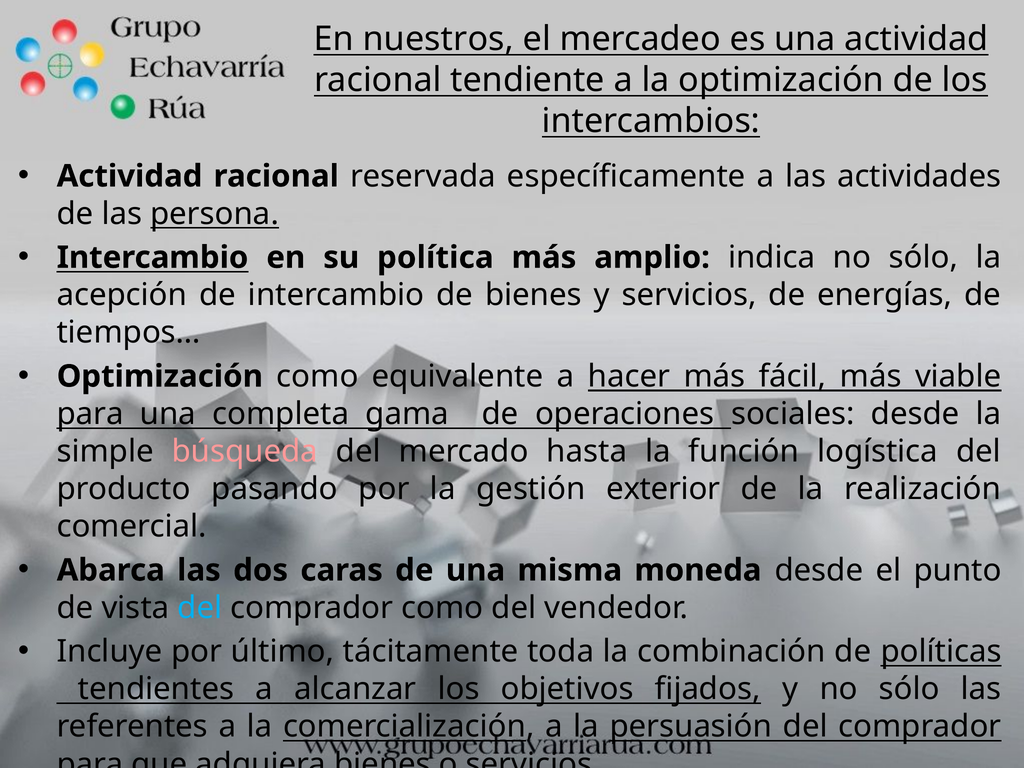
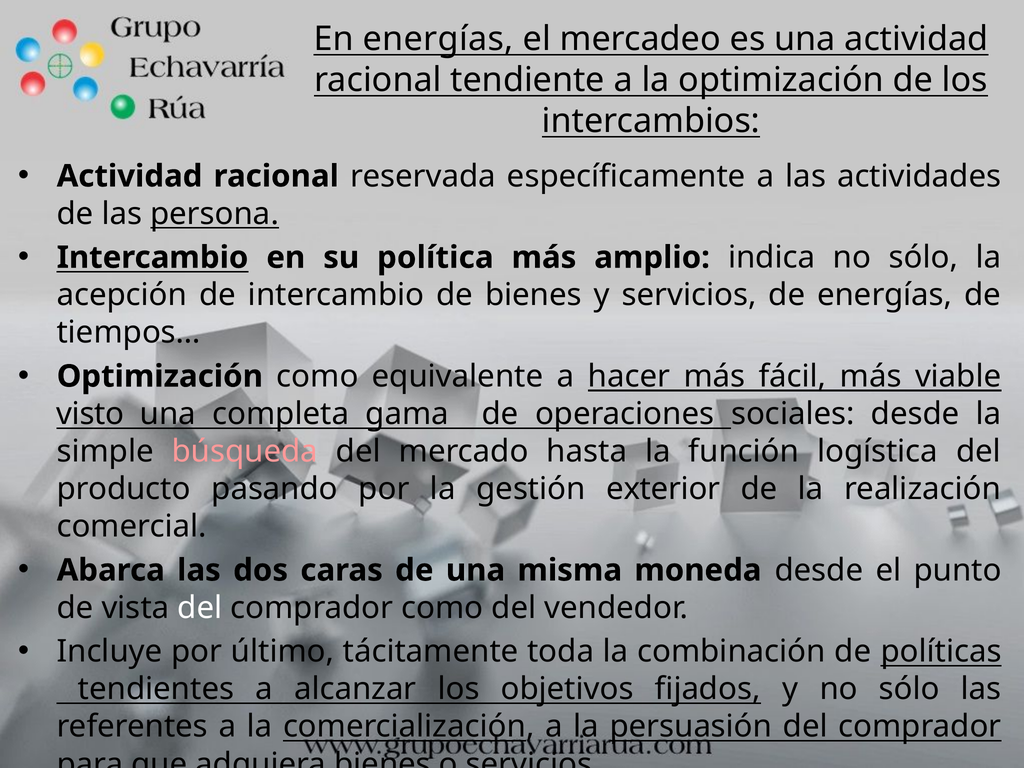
En nuestros: nuestros -> energías (438, 39)
para: para -> visto (90, 414)
del colour: light blue -> white (200, 608)
